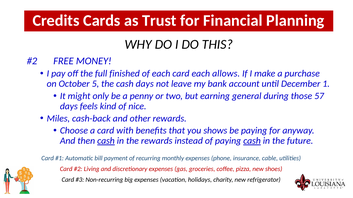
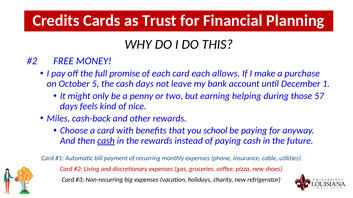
finished: finished -> promise (125, 74)
general: general -> helping (247, 96)
shows: shows -> school (215, 131)
cash underline: present -> none (252, 141)
